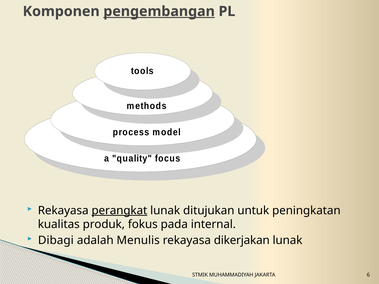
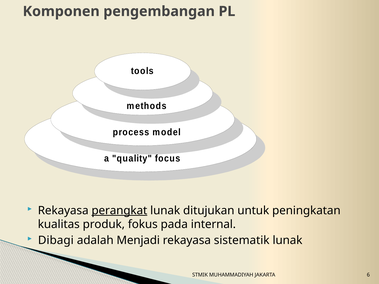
pengembangan underline: present -> none (159, 11)
Menulis: Menulis -> Menjadi (138, 241)
dikerjakan: dikerjakan -> sistematik (242, 241)
